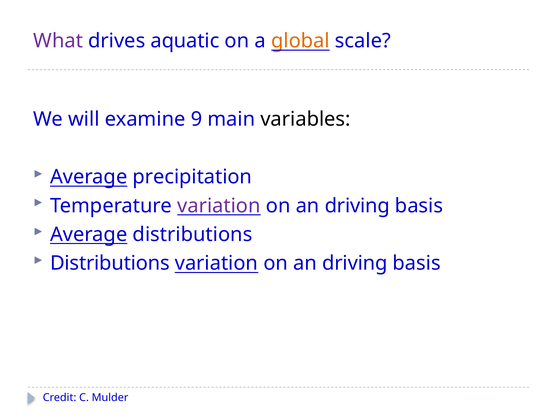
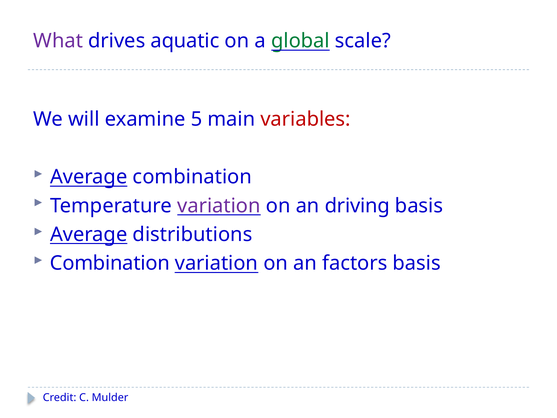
global colour: orange -> green (300, 41)
9: 9 -> 5 (196, 119)
variables colour: black -> red (306, 119)
Average precipitation: precipitation -> combination (192, 177)
Distributions: Distributions -> Combination (110, 263)
driving: driving -> factors (355, 263)
